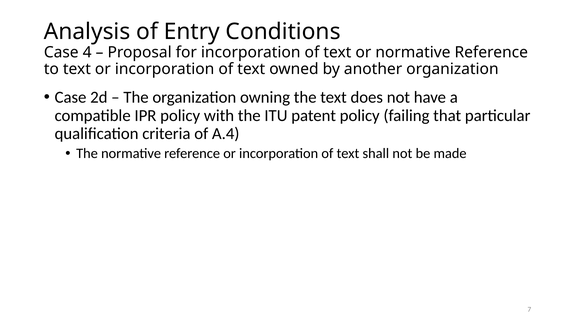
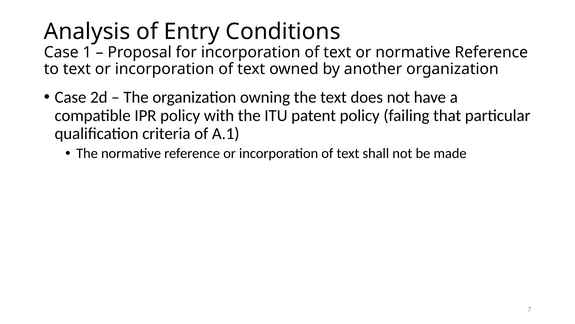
4: 4 -> 1 (87, 52)
A.4: A.4 -> A.1 (226, 133)
